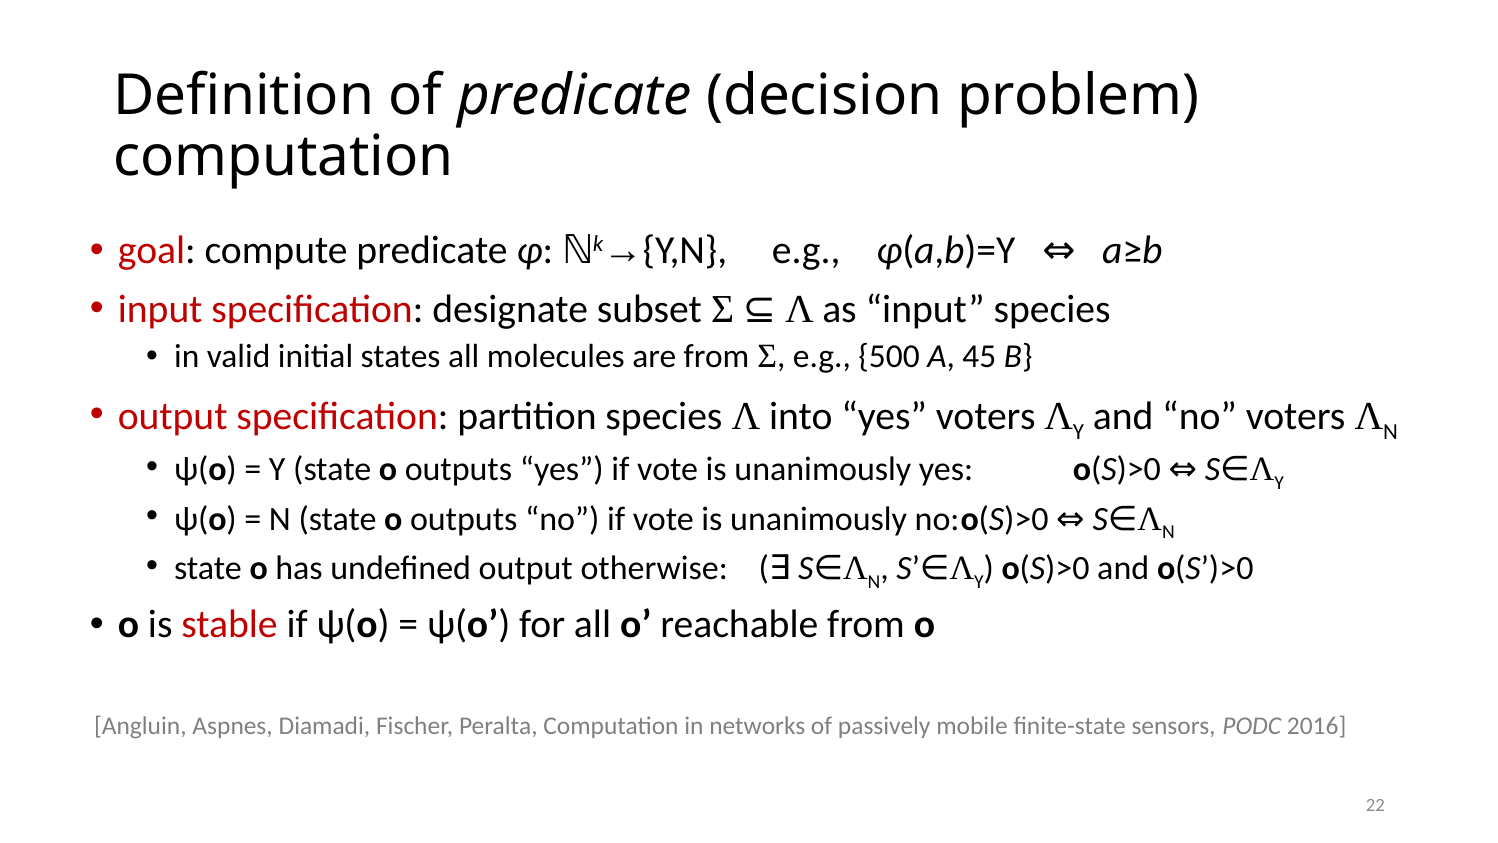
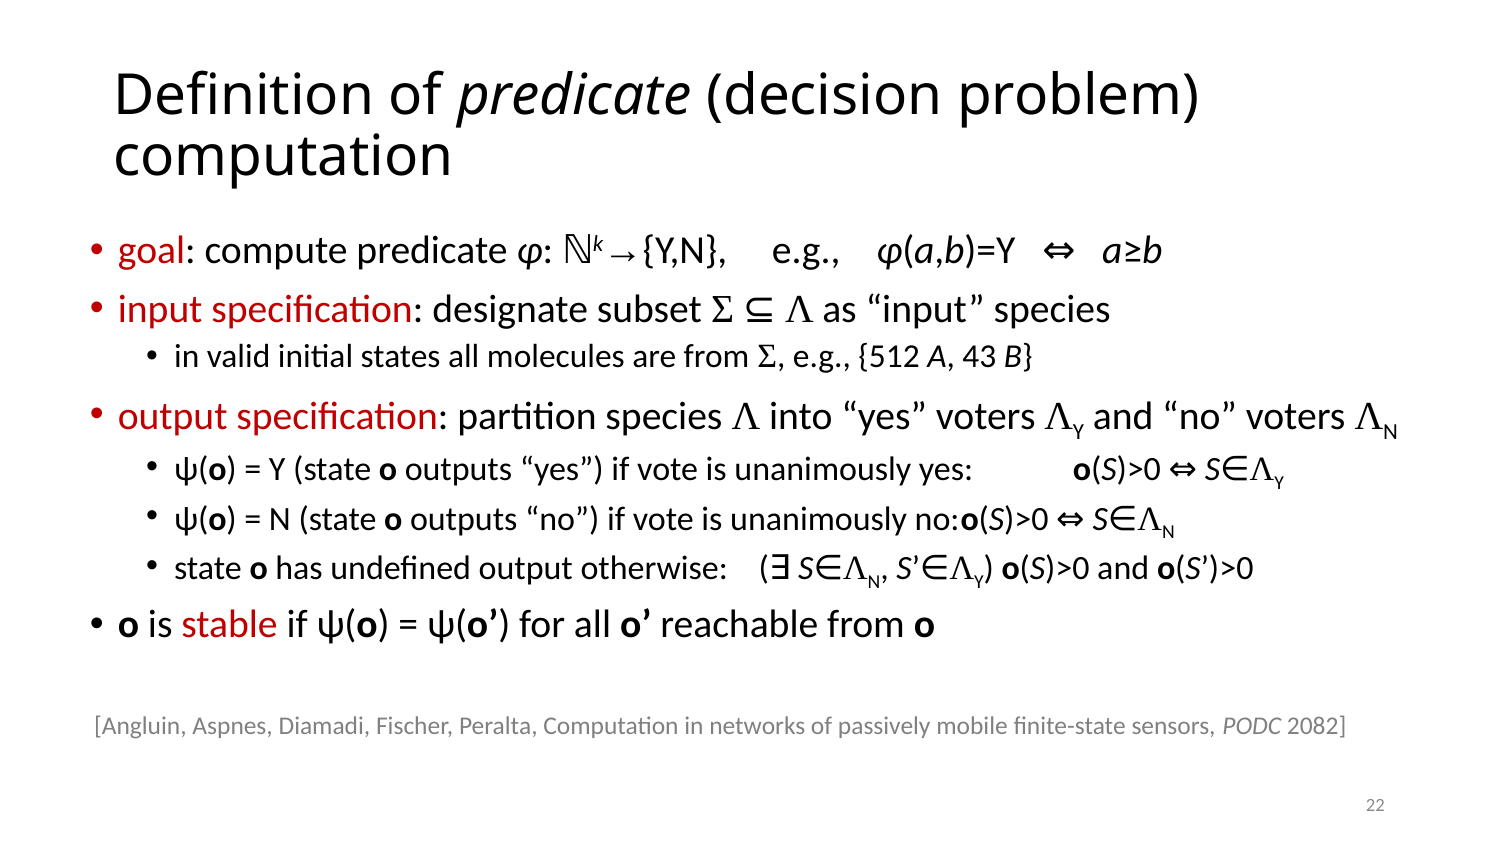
500: 500 -> 512 (889, 357)
45: 45 -> 43 (979, 357)
2016: 2016 -> 2082 (1317, 726)
